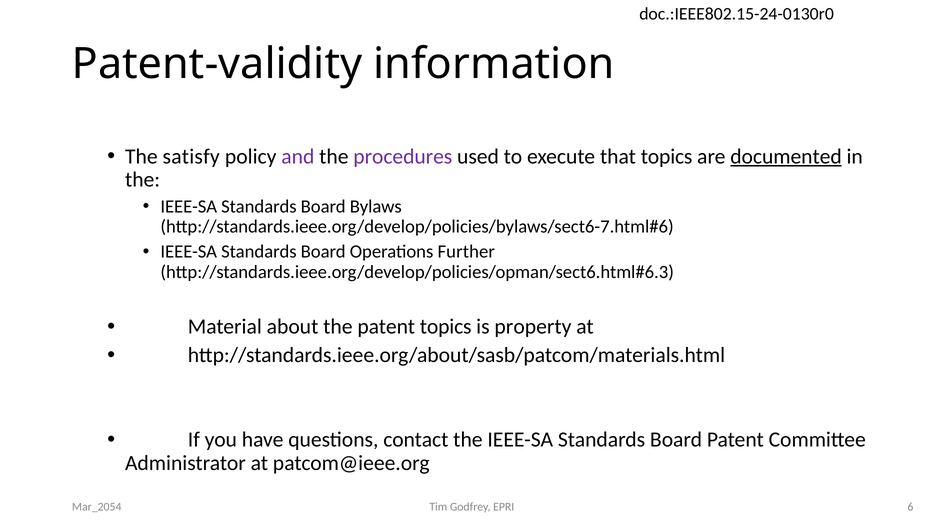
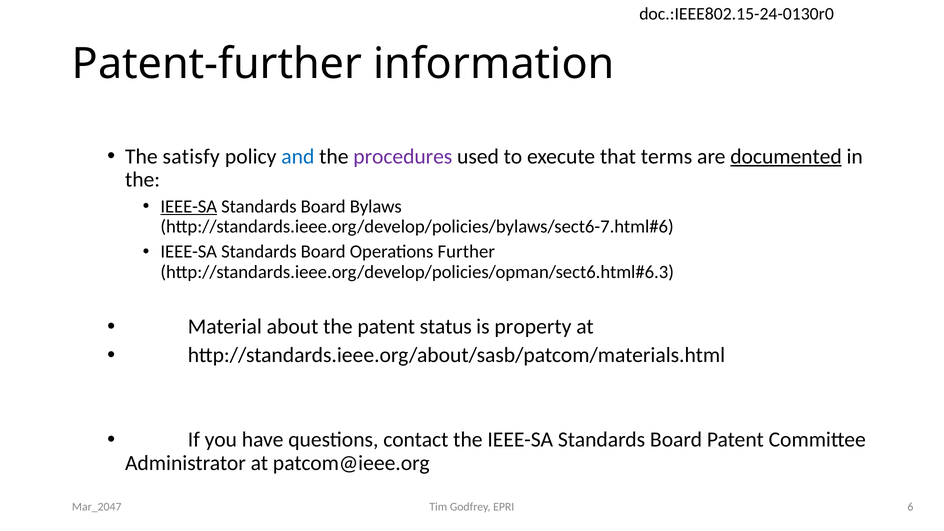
Patent-validity: Patent-validity -> Patent-further (217, 64)
and colour: purple -> blue (298, 156)
that topics: topics -> terms (667, 156)
IEEE-SA underline: none -> present (189, 206)
patent topics: topics -> status (446, 327)
Mar_2054: Mar_2054 -> Mar_2047 (97, 507)
